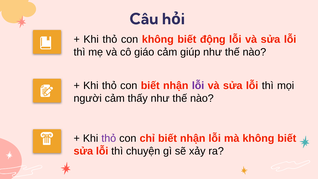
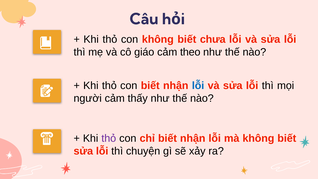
động: động -> chưa (213, 39)
giúp: giúp -> theo (190, 52)
lỗi colour: purple -> blue (198, 86)
